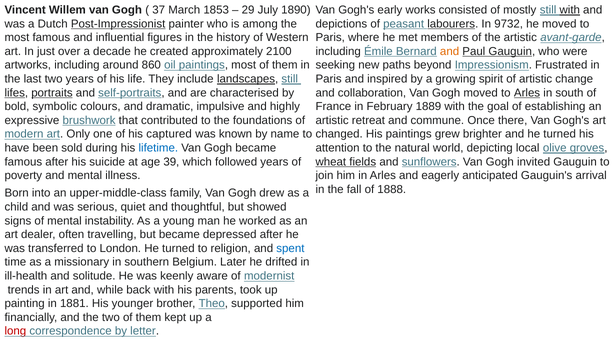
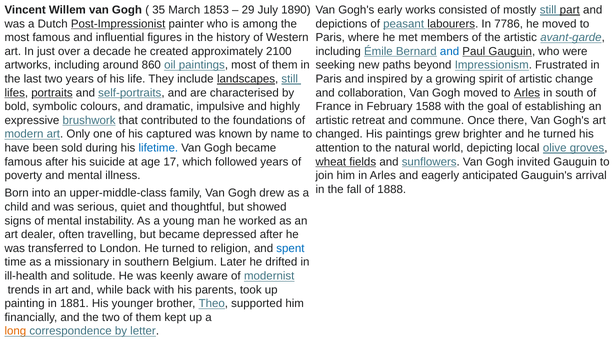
37: 37 -> 35 (159, 10)
still with: with -> part (570, 10)
9732: 9732 -> 7786 (509, 24)
and colour: orange -> blue (450, 51)
1889: 1889 -> 1588 (428, 106)
39: 39 -> 17 (171, 162)
long colour: red -> orange (15, 331)
